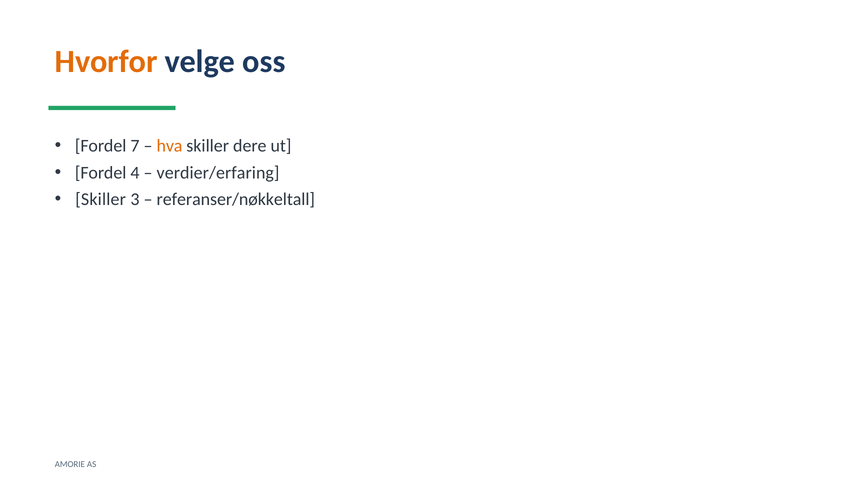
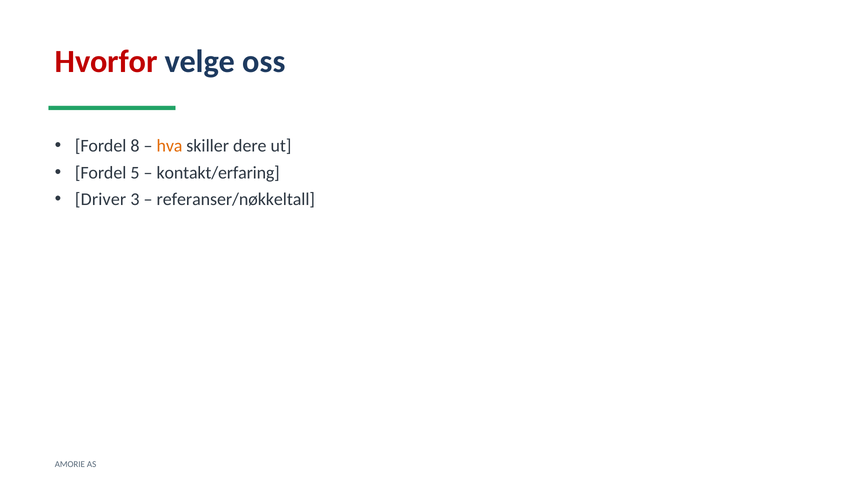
Hvorfor colour: orange -> red (106, 61)
7: 7 -> 8 (135, 146)
4: 4 -> 5 (135, 173)
verdier/erfaring: verdier/erfaring -> kontakt/erfaring (218, 173)
Skiller: Skiller -> Driver (101, 200)
